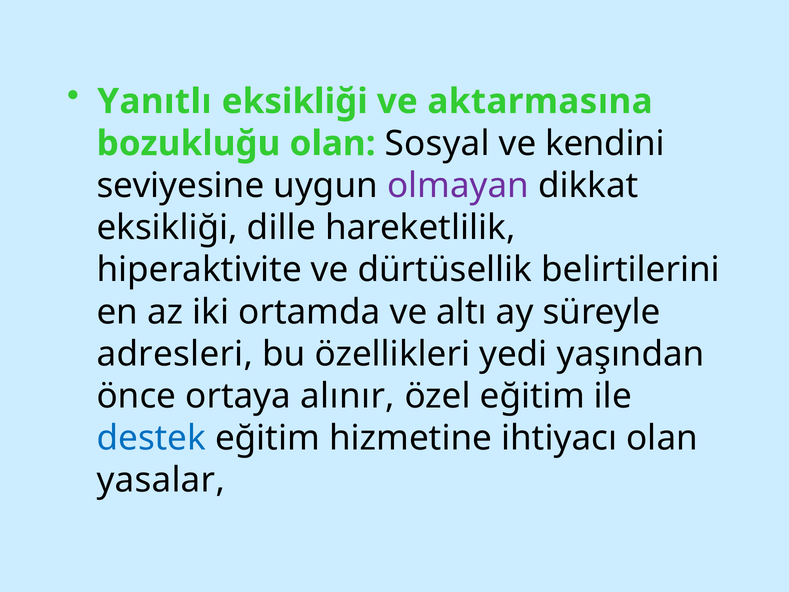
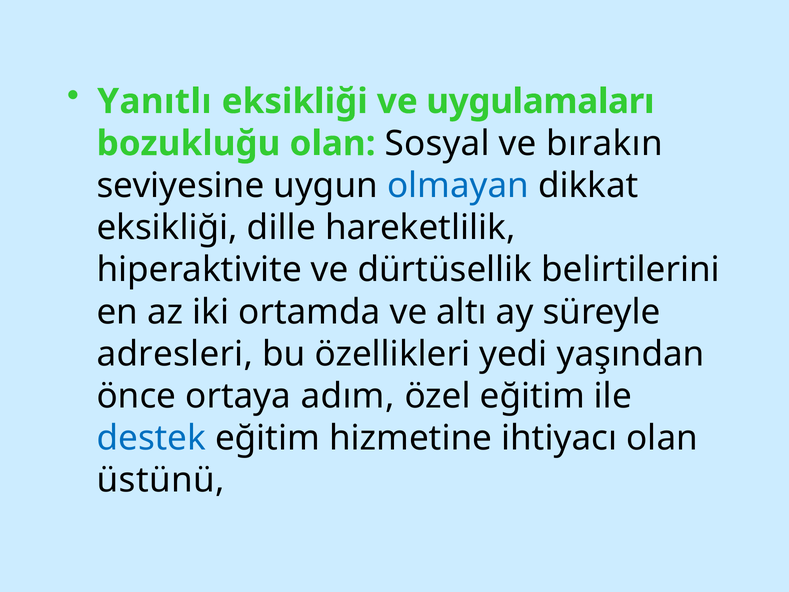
aktarmasına: aktarmasına -> uygulamaları (540, 101)
kendini: kendini -> bırakın (605, 143)
olmayan colour: purple -> blue (458, 186)
alınır: alınır -> adım (348, 396)
yasalar: yasalar -> üstünü (161, 480)
